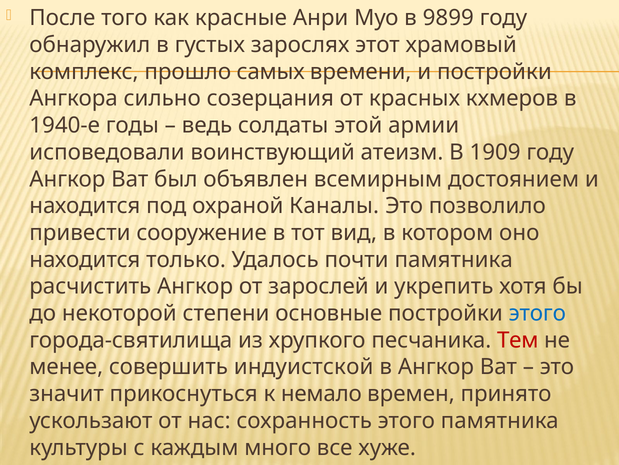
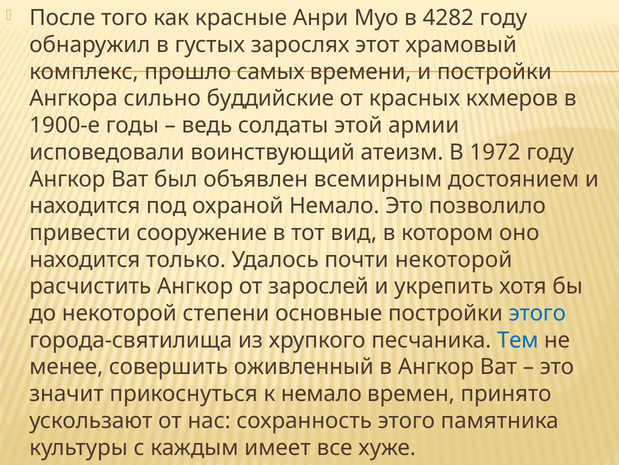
9899: 9899 -> 4282 (448, 18)
созерцания: созерцания -> буддийские (270, 98)
1940-е: 1940-е -> 1900-е (65, 125)
1909: 1909 -> 1972 (495, 152)
охраной Каналы: Каналы -> Немало (334, 206)
почти памятника: памятника -> некоторой (454, 259)
Тем colour: red -> blue (518, 340)
индуистской: индуистской -> оживленный (304, 367)
много: много -> имеет (278, 447)
